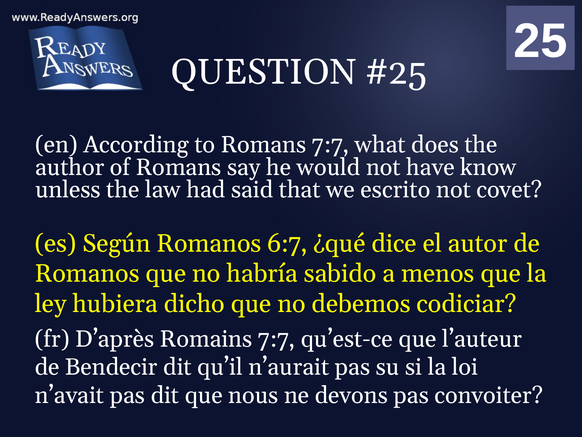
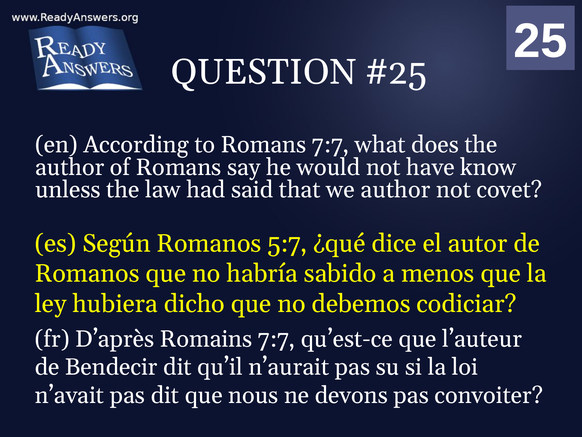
we escrito: escrito -> author (395, 190)
6:7: 6:7 -> 5:7 (287, 243)
